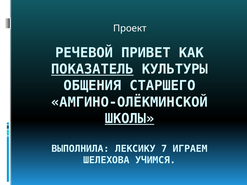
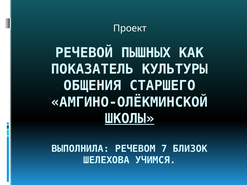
ПРИВЕТ: ПРИВЕТ -> ПЫШНЫХ (146, 53)
ПОКАЗАТЕЛЬ underline: present -> none (92, 69)
ЛЕКСИКУ: ЛЕКСИКУ -> РЕЧЕВОМ (135, 149)
ИГРАЕМ: ИГРАЕМ -> БЛИЗОК (190, 149)
